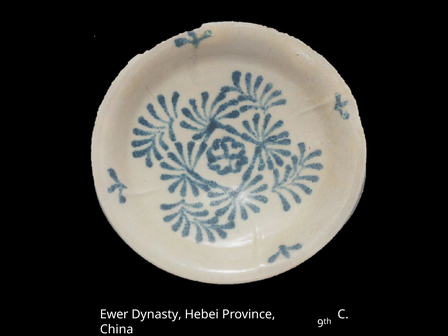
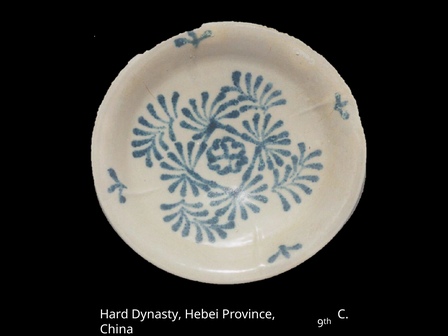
Ewer: Ewer -> Hard (114, 314)
